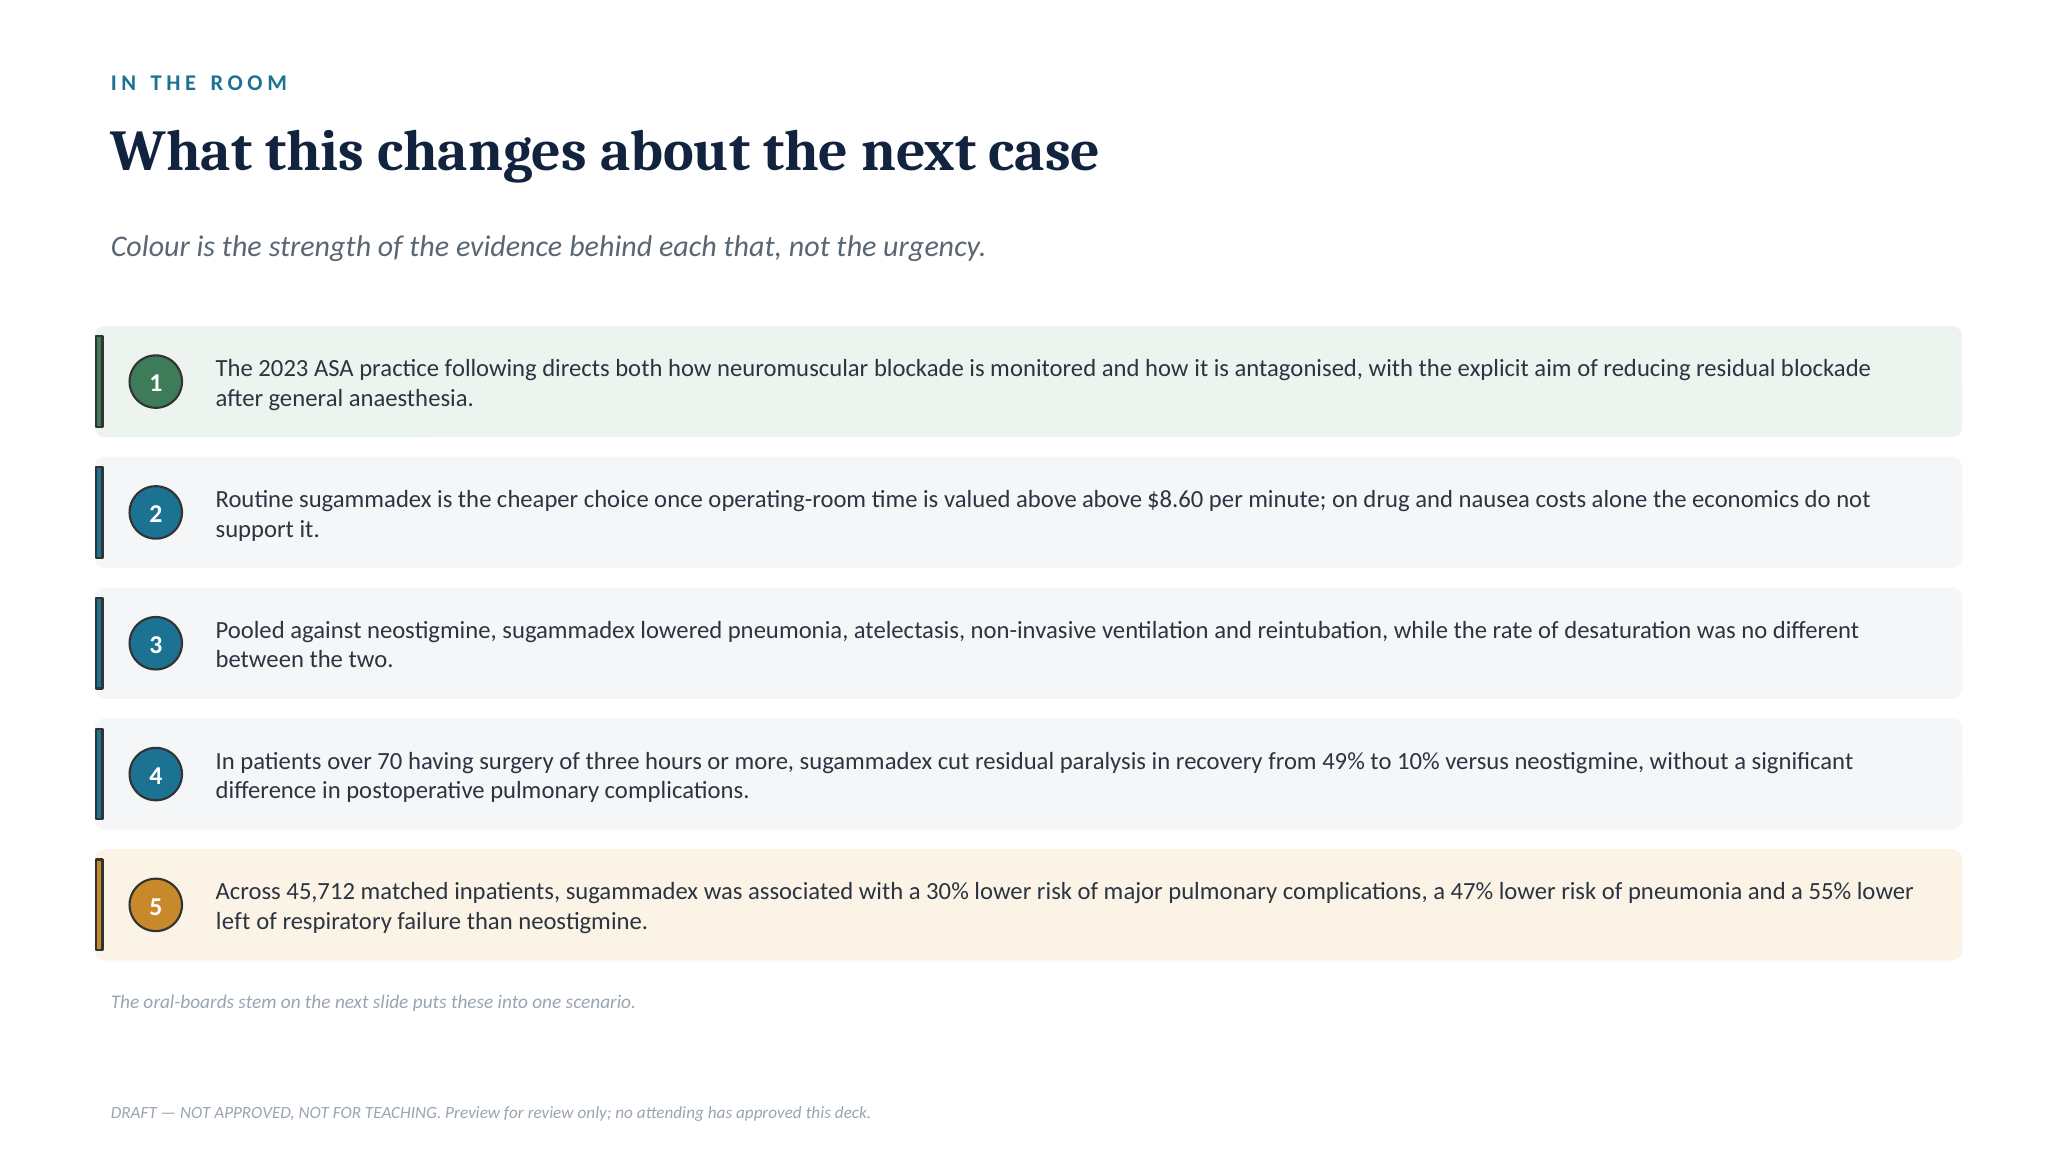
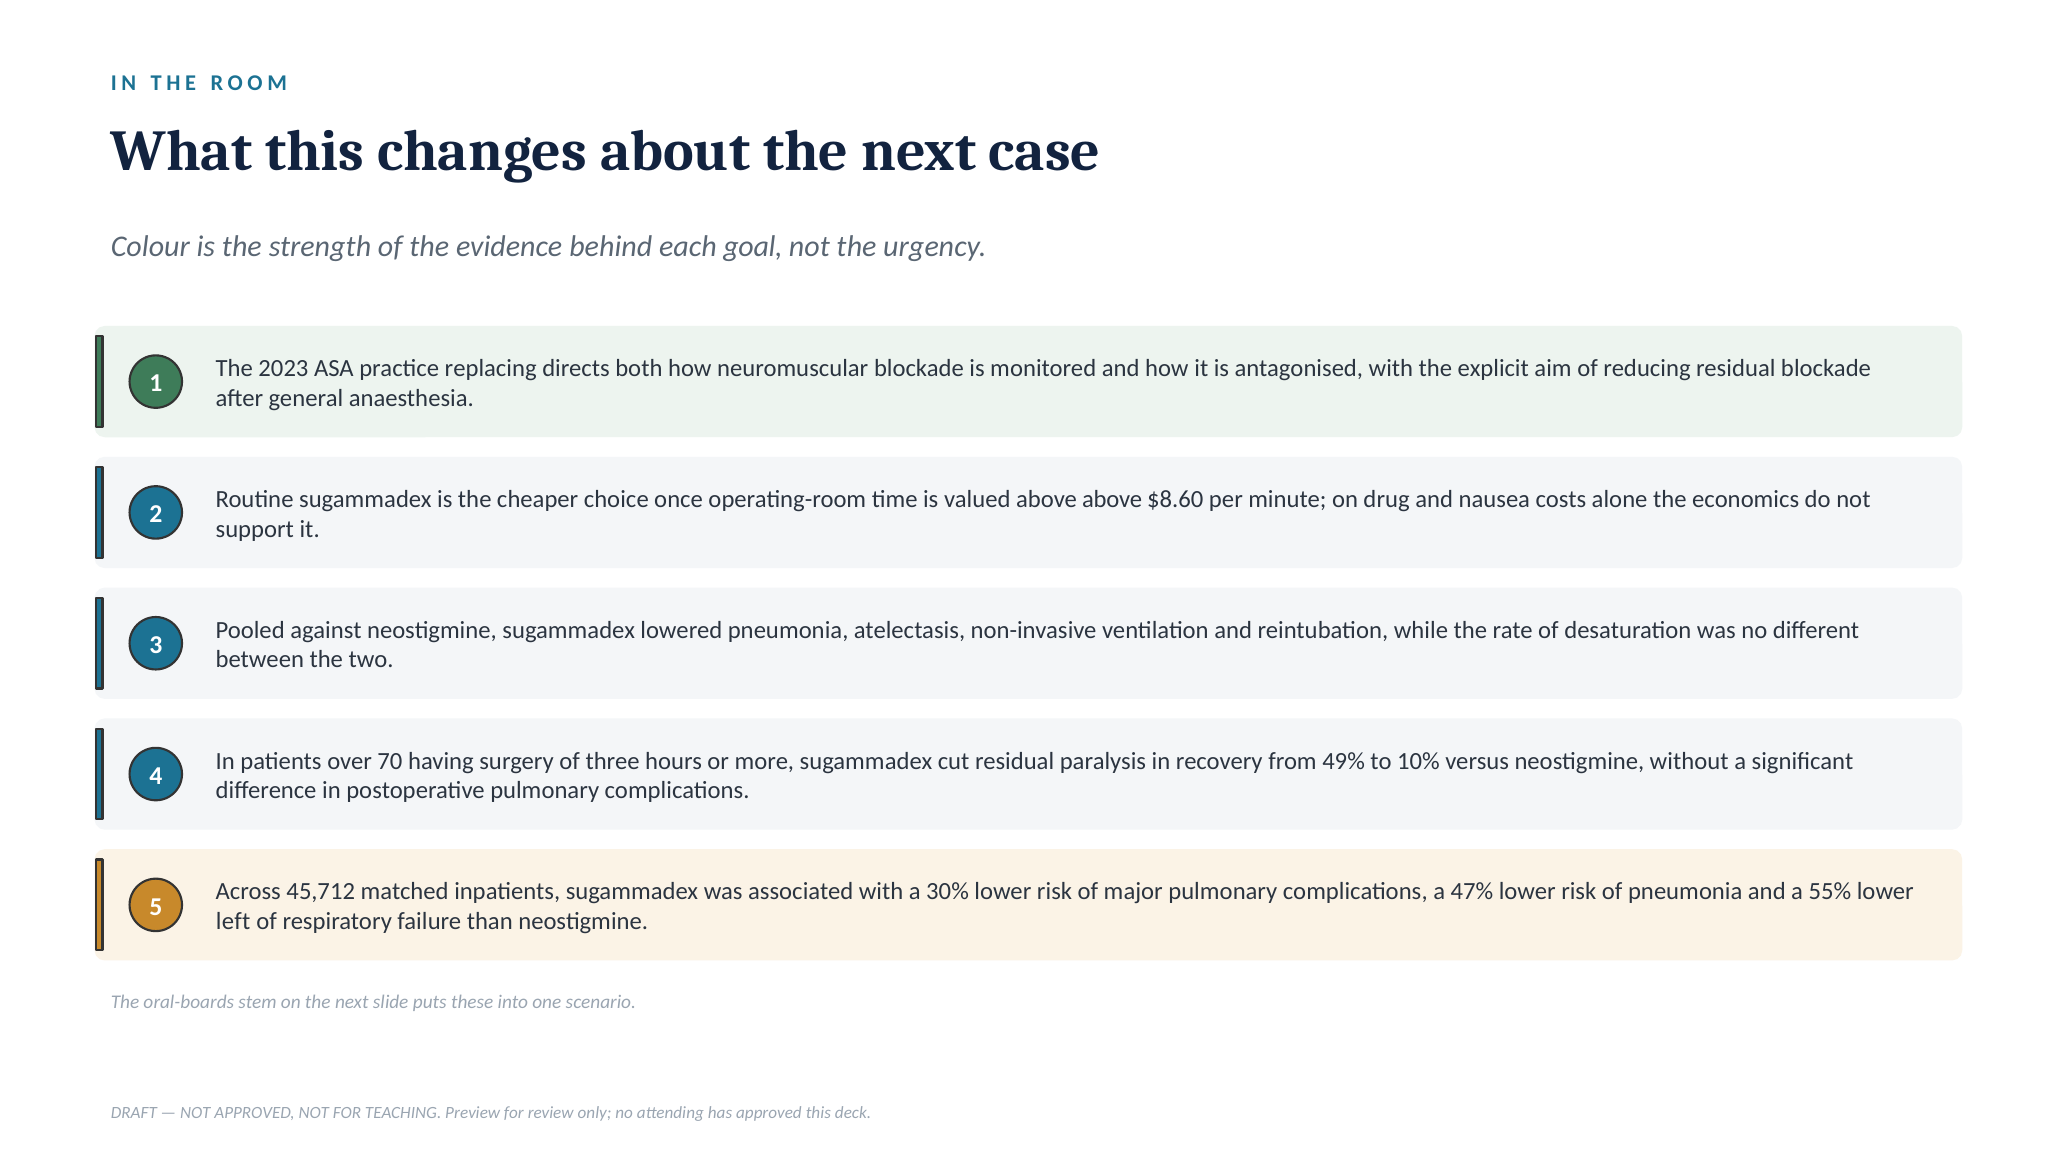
that: that -> goal (753, 247)
following: following -> replacing (491, 369)
